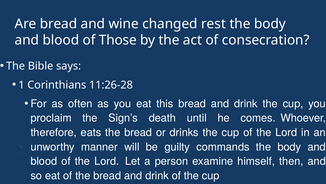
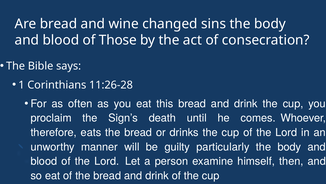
rest: rest -> sins (214, 24)
commands: commands -> particularly (223, 146)
